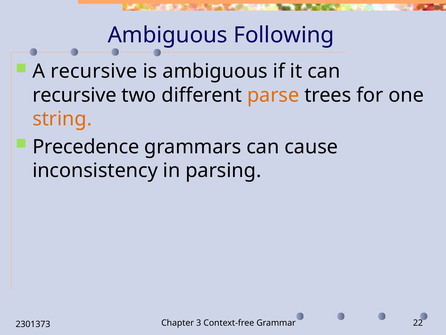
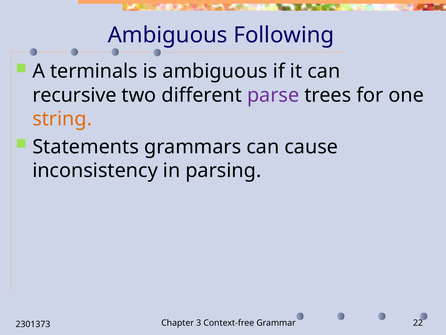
A recursive: recursive -> terminals (94, 71)
parse colour: orange -> purple (273, 95)
Precedence: Precedence -> Statements (86, 147)
